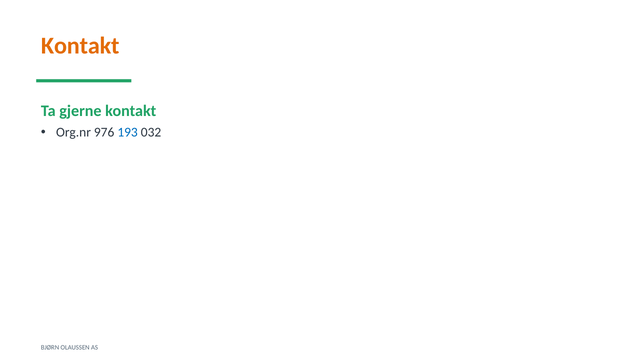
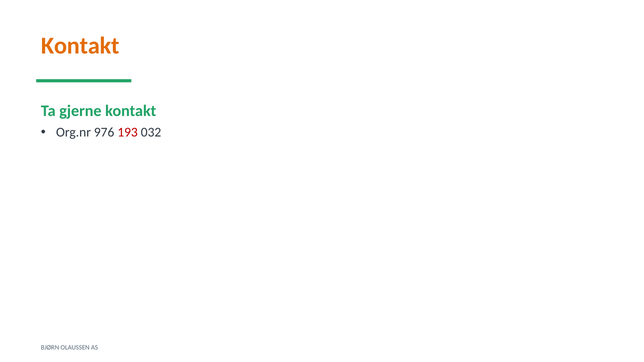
193 colour: blue -> red (128, 132)
